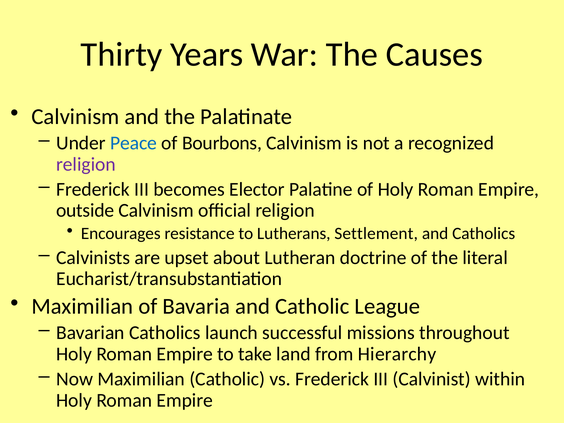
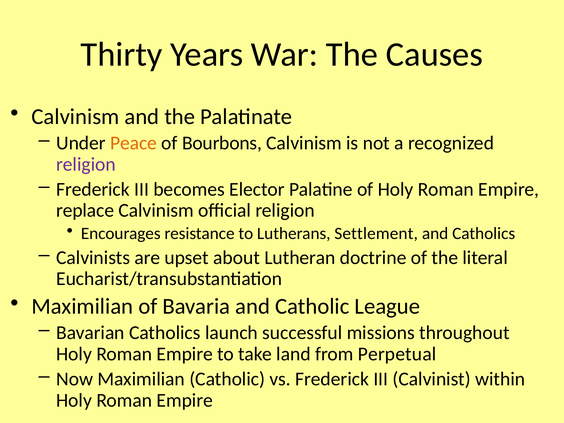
Peace colour: blue -> orange (134, 143)
outside: outside -> replace (85, 210)
Hierarchy: Hierarchy -> Perpetual (397, 354)
